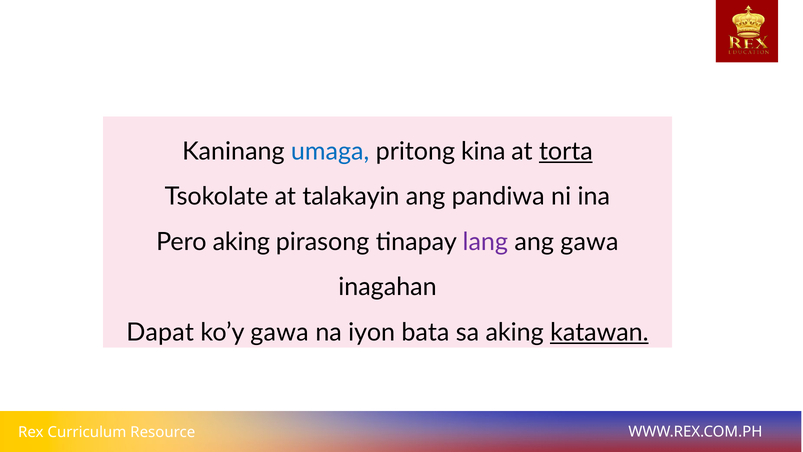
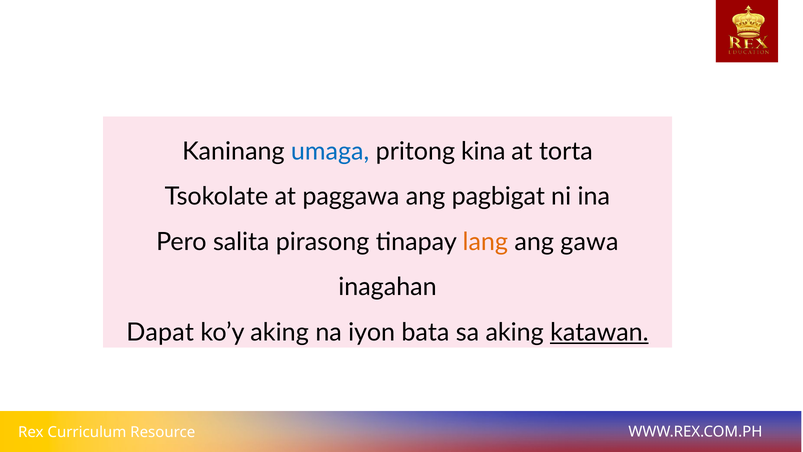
torta underline: present -> none (566, 151)
talakayin: talakayin -> paggawa (351, 196)
pandiwa: pandiwa -> pagbigat (498, 196)
Pero aking: aking -> salita (241, 242)
lang colour: purple -> orange (485, 242)
ko’y gawa: gawa -> aking (280, 332)
